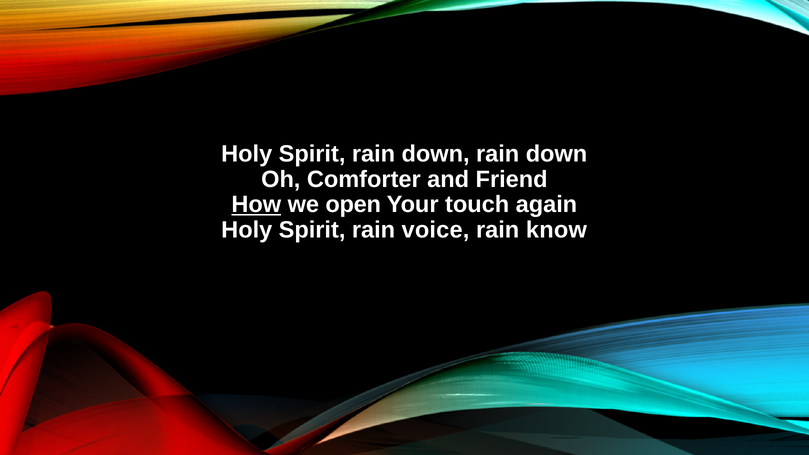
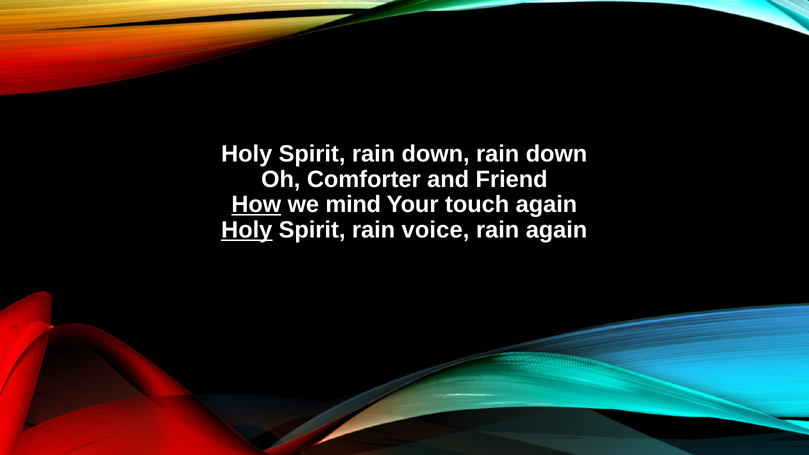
open: open -> mind (353, 205)
Holy underline: none -> present (247, 230)
rain know: know -> again (557, 230)
